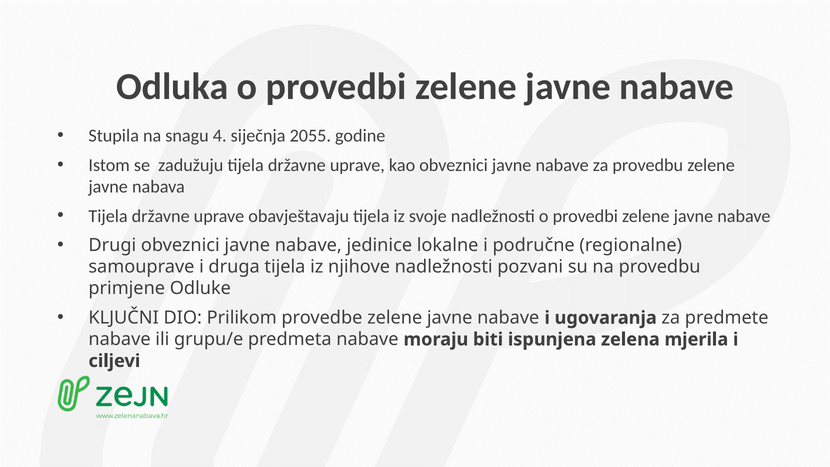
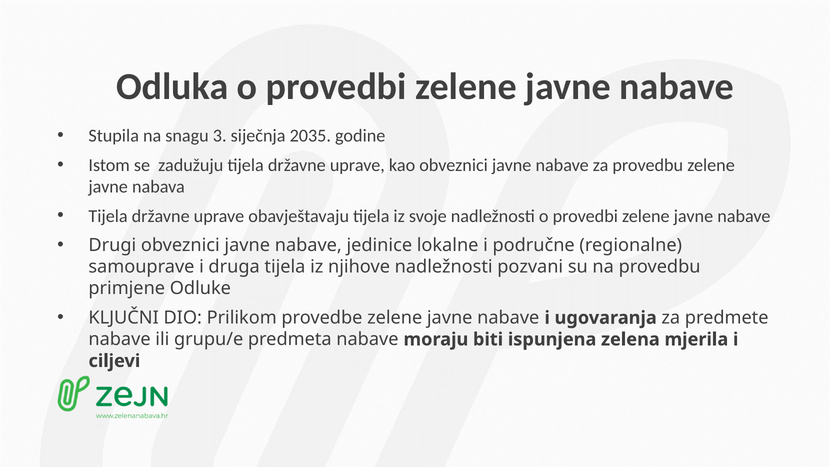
4: 4 -> 3 (220, 136)
2055: 2055 -> 2035 (310, 136)
